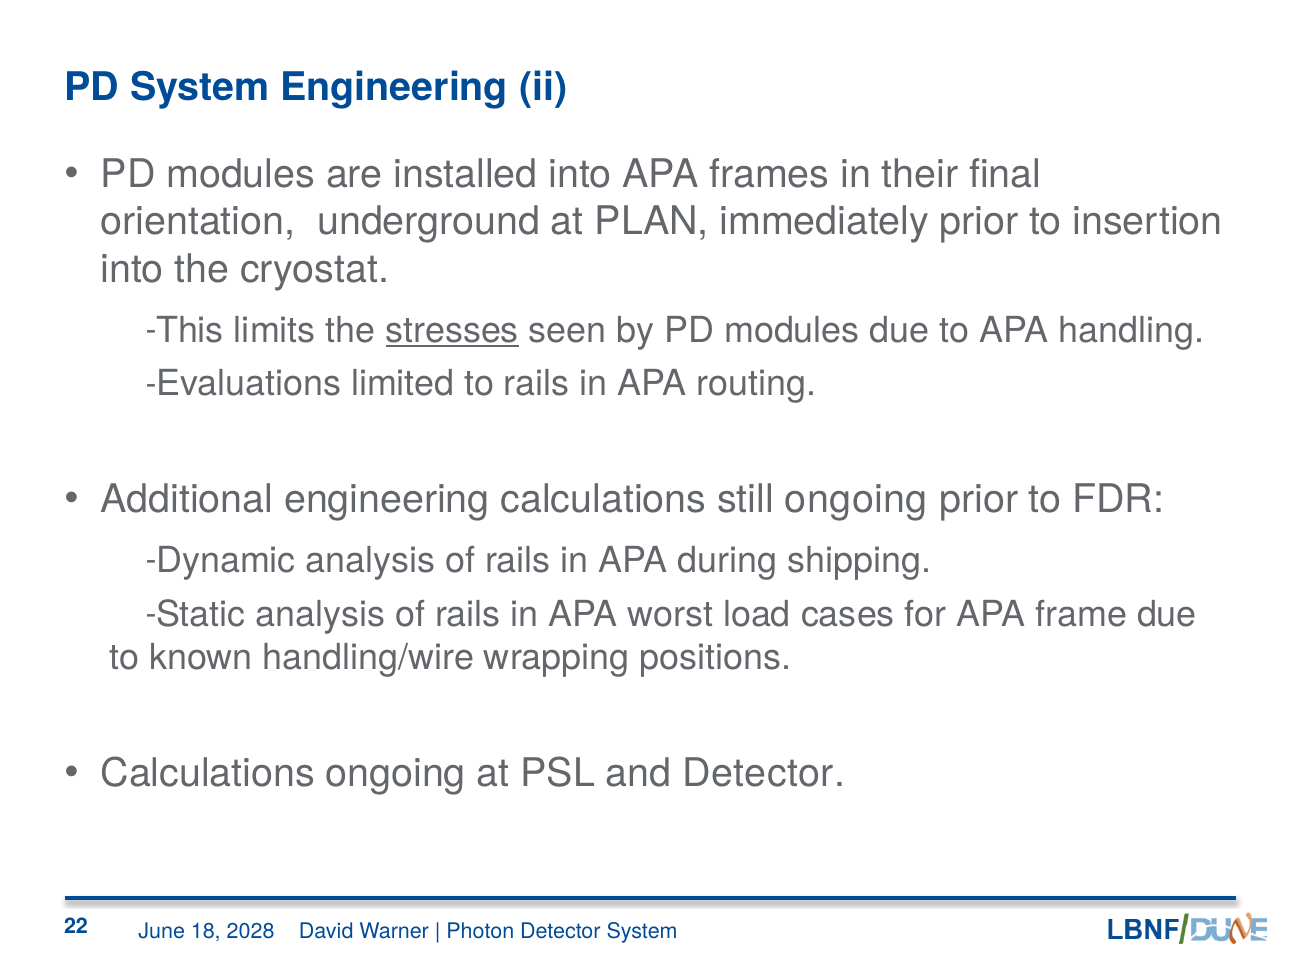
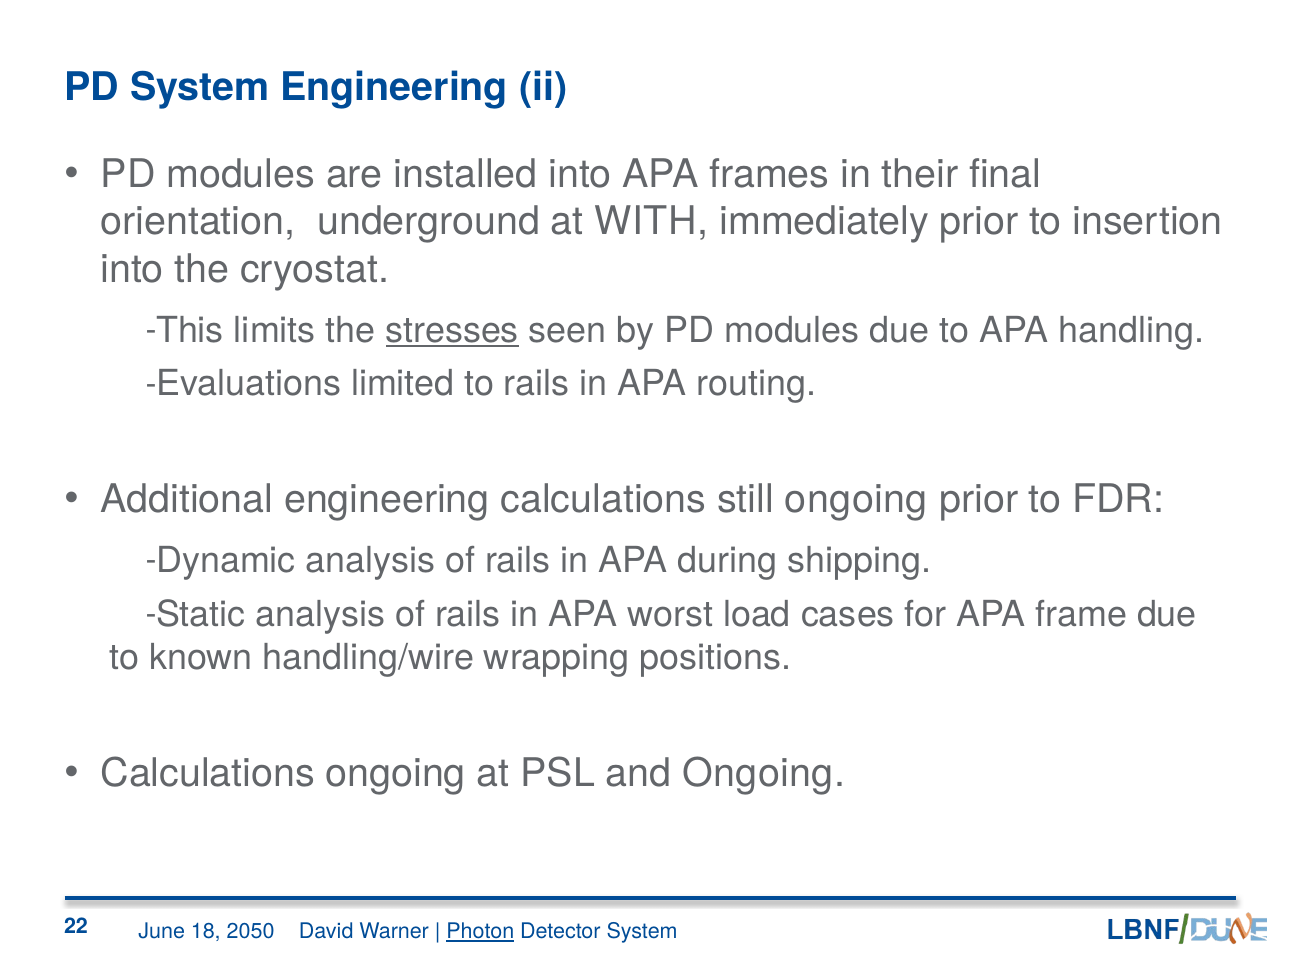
PLAN: PLAN -> WITH (652, 222)
and Detector: Detector -> Ongoing (764, 773)
2028: 2028 -> 2050 (251, 932)
Photon underline: none -> present (480, 932)
